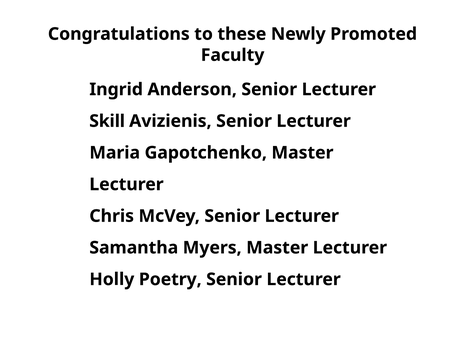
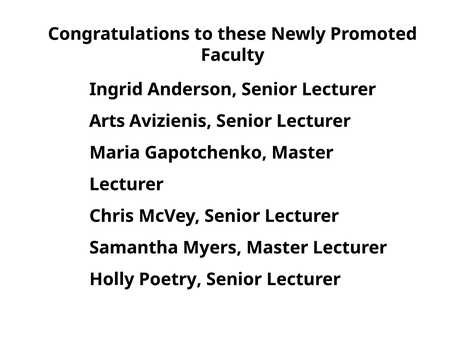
Skill: Skill -> Arts (107, 121)
